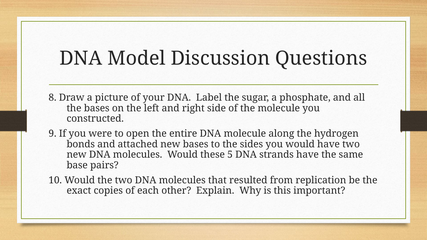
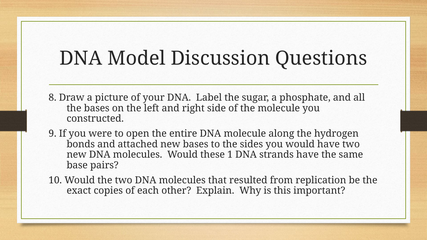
5: 5 -> 1 (230, 155)
